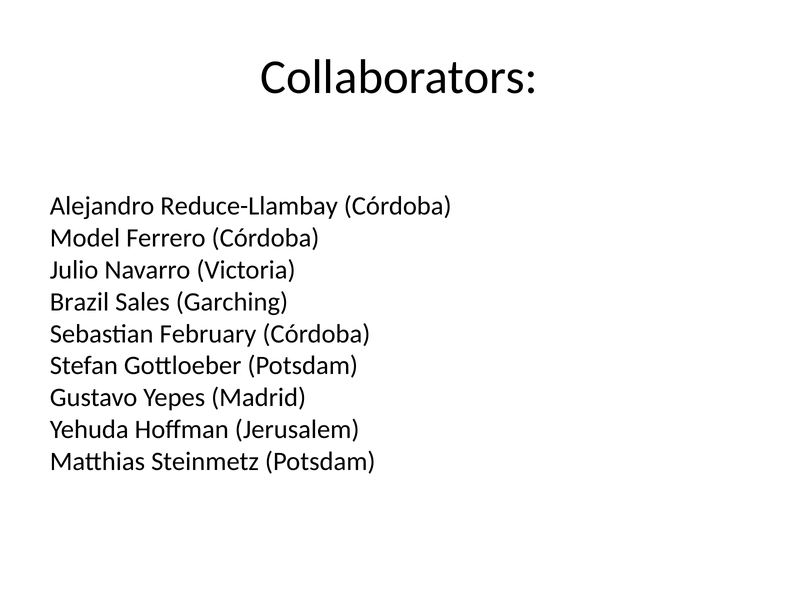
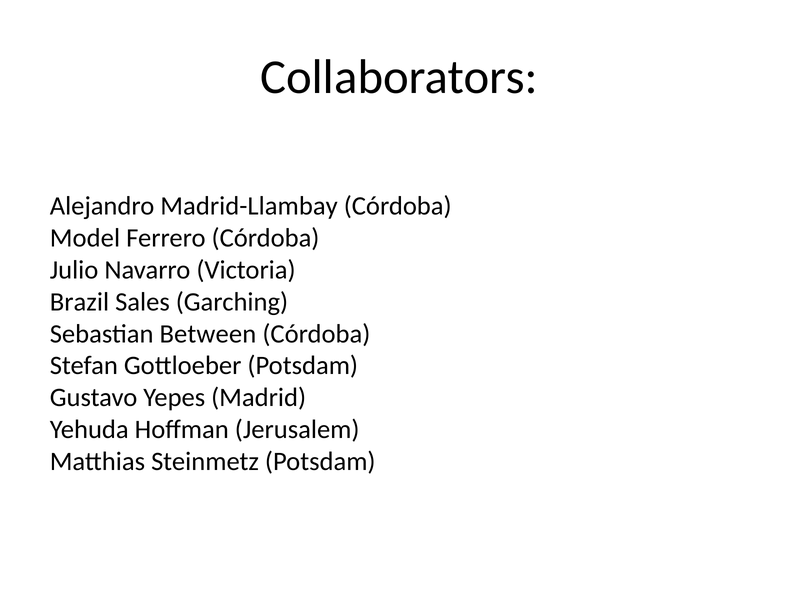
Reduce-Llambay: Reduce-Llambay -> Madrid-Llambay (249, 206)
February: February -> Between (208, 334)
